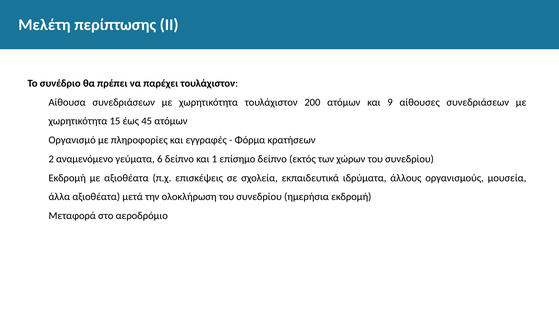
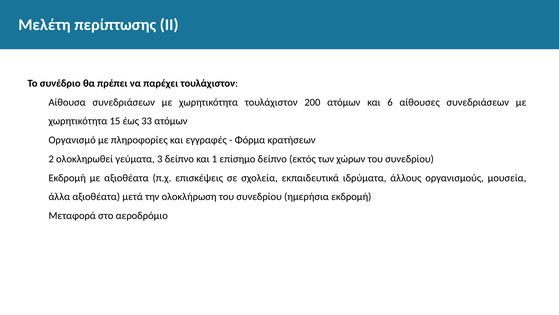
9: 9 -> 6 (390, 102)
45: 45 -> 33 (147, 121)
αναμενόμενο: αναμενόμενο -> ολοκληρωθεί (85, 159)
6: 6 -> 3 (160, 159)
